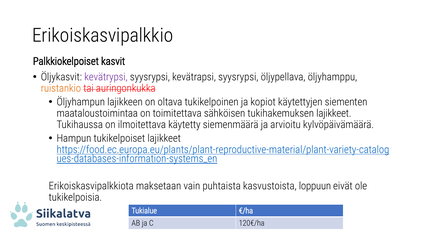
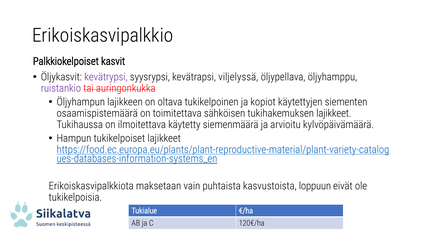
kevätrapsi syysrypsi: syysrypsi -> viljelyssä (238, 77)
ruistankio colour: orange -> purple (61, 88)
maataloustoimintaa: maataloustoimintaa -> osaamispistemäärä (97, 113)
